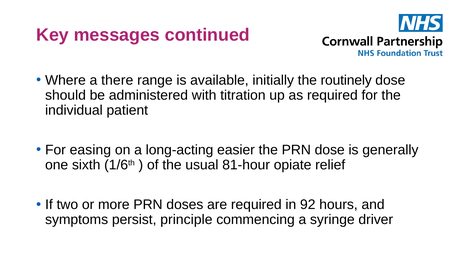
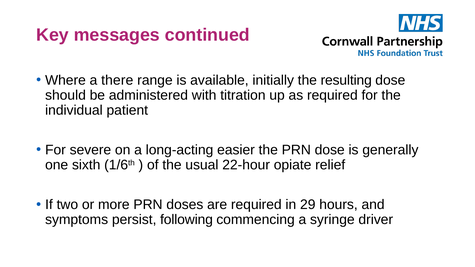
routinely: routinely -> resulting (346, 80)
easing: easing -> severe (90, 150)
81-hour: 81-hour -> 22-hour (246, 165)
92: 92 -> 29 (308, 205)
principle: principle -> following (186, 220)
